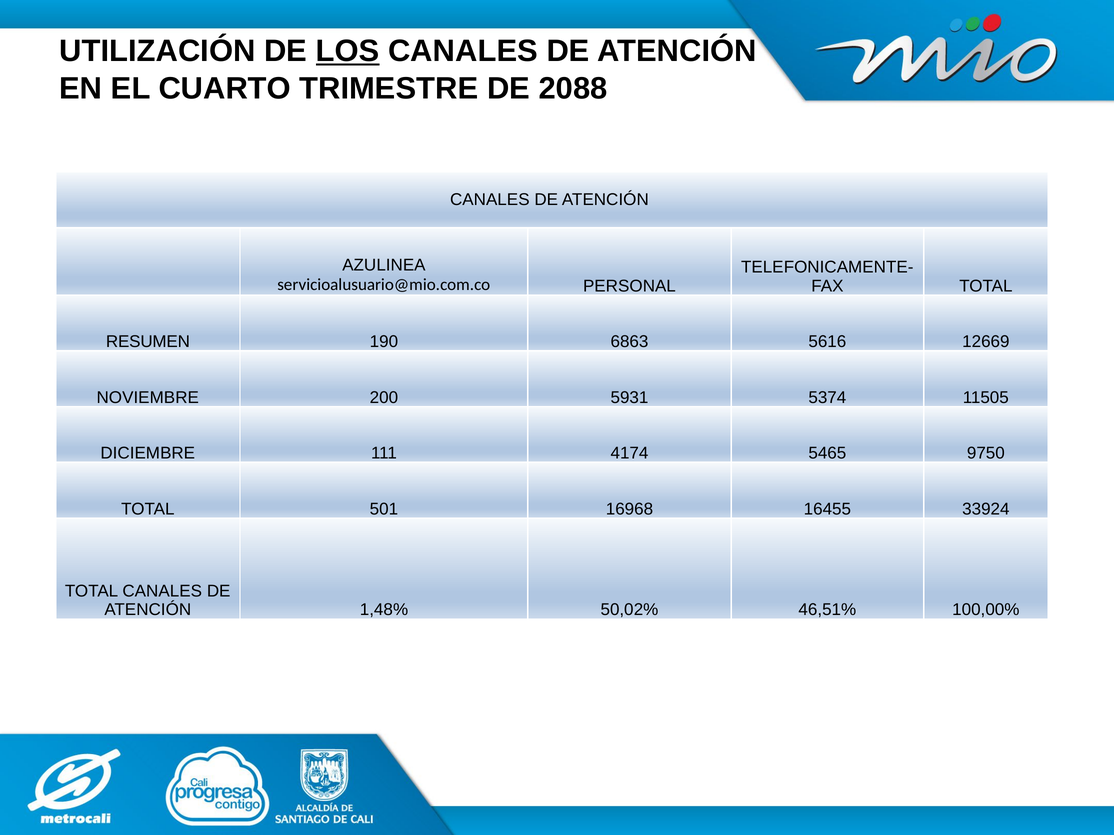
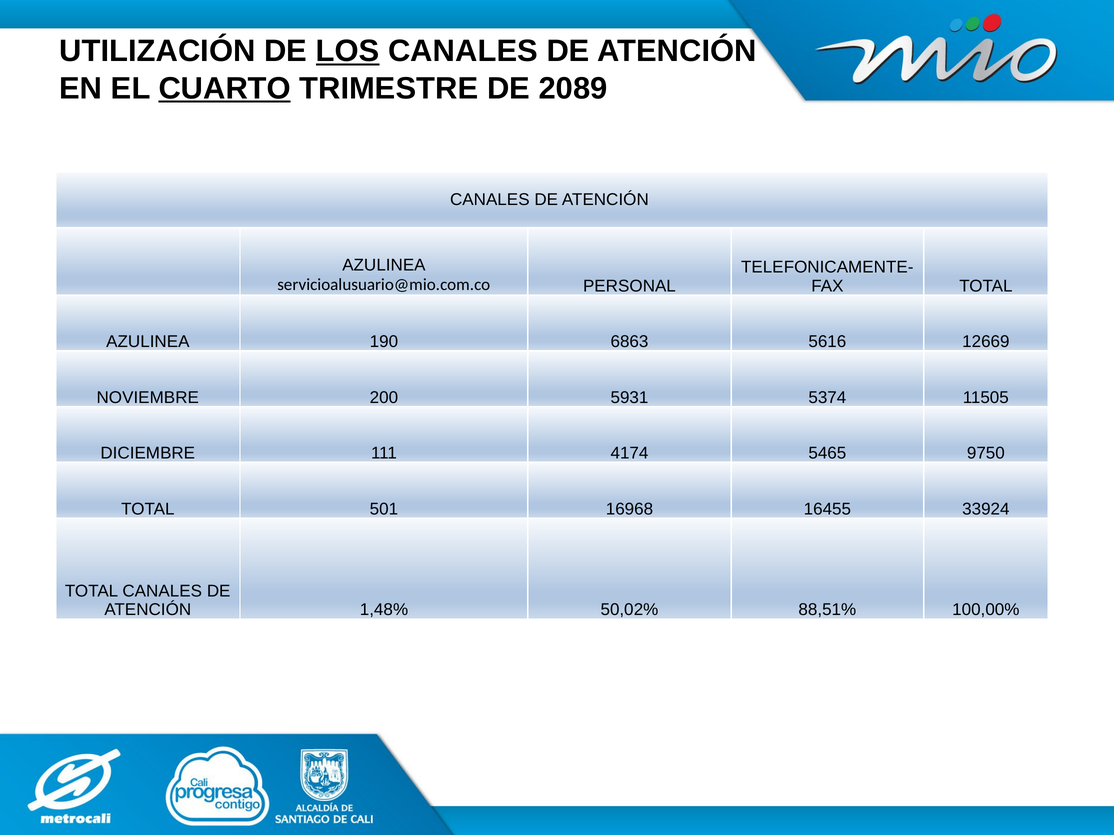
CUARTO underline: none -> present (225, 88)
2088: 2088 -> 2089 (573, 88)
RESUMEN: RESUMEN -> AZULINEA (148, 342)
46,51%: 46,51% -> 88,51% (827, 610)
